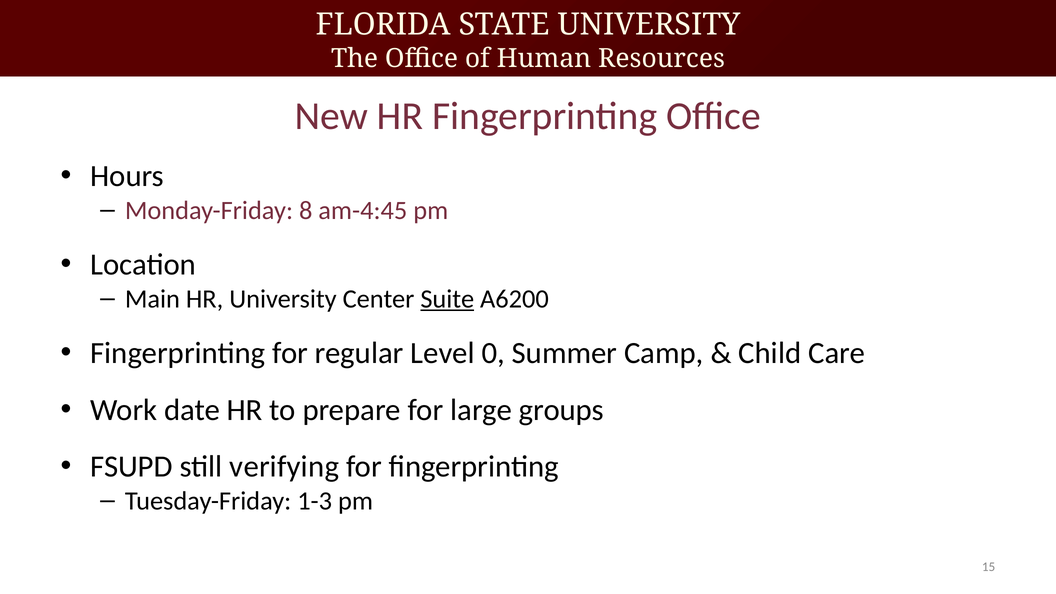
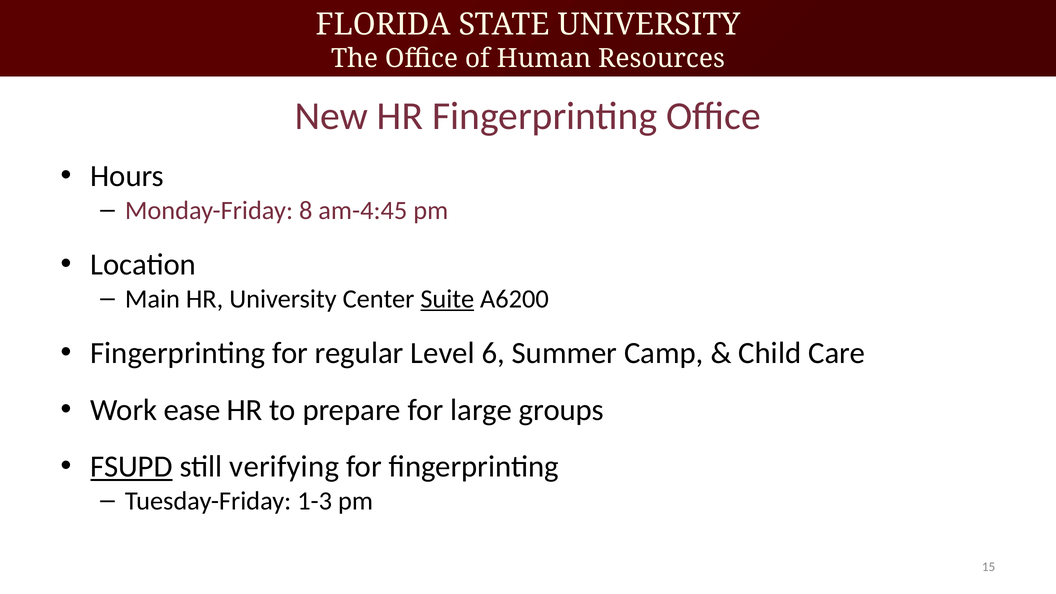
0: 0 -> 6 (493, 353)
date: date -> ease (192, 410)
FSUPD underline: none -> present (131, 467)
